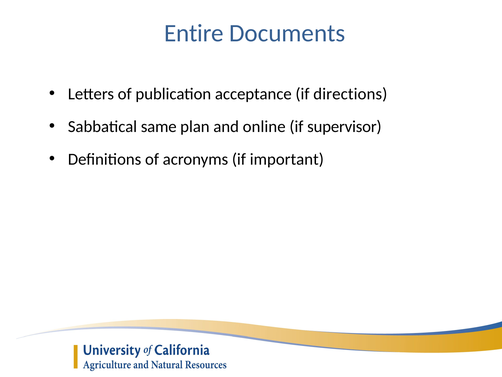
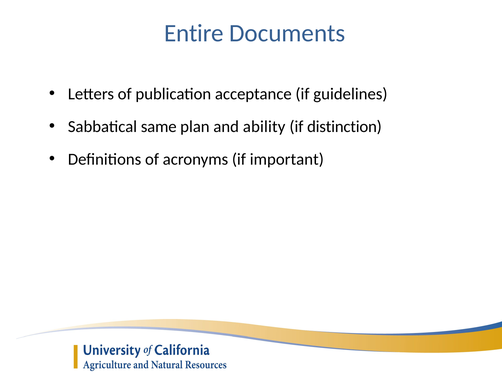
directions: directions -> guidelines (350, 94)
online: online -> ability (264, 126)
supervisor: supervisor -> distinction (344, 126)
